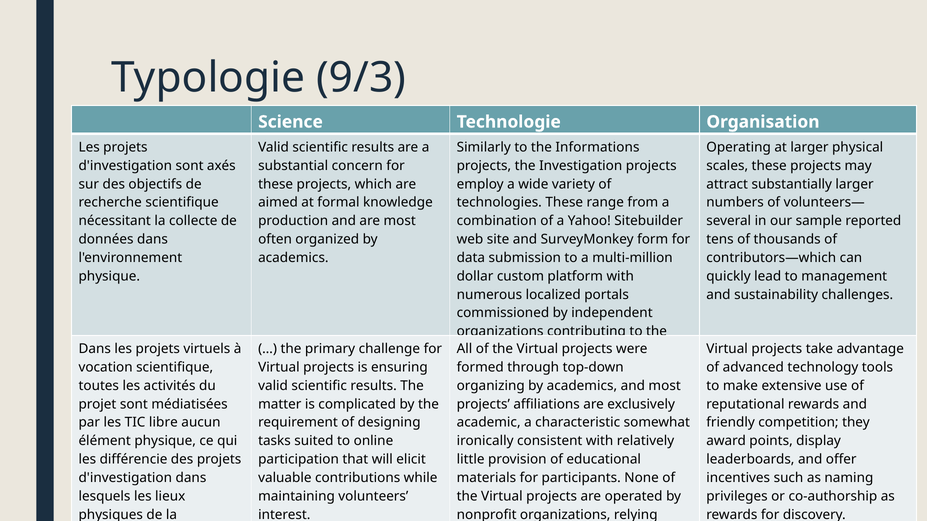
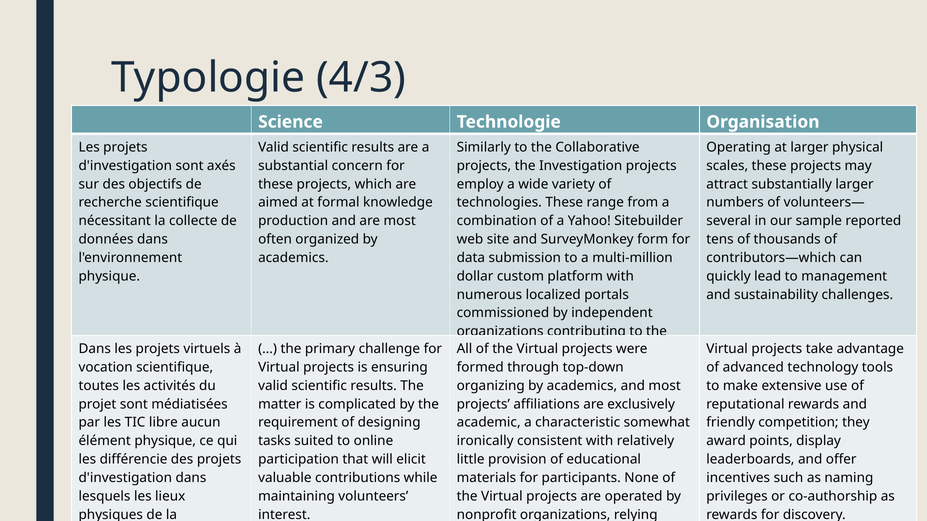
9/3: 9/3 -> 4/3 (361, 78)
Informations: Informations -> Collaborative (598, 147)
